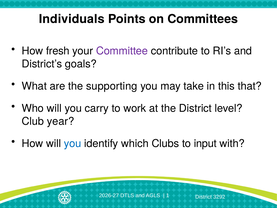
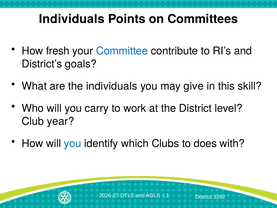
Committee colour: purple -> blue (122, 51)
the supporting: supporting -> individuals (112, 86)
take: take -> give (194, 86)
that: that -> skill (250, 86)
input: input -> does (205, 143)
